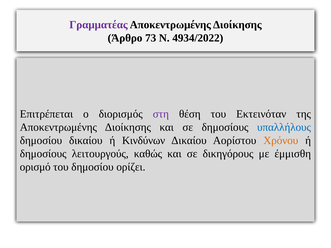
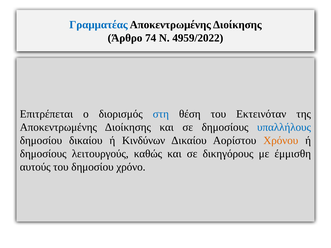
Γραμματέας colour: purple -> blue (98, 25)
73: 73 -> 74 (151, 38)
4934/2022: 4934/2022 -> 4959/2022 (198, 38)
στη colour: purple -> blue (161, 114)
ορισμό: ορισμό -> αυτούς (35, 167)
ορίζει: ορίζει -> χρόνο (131, 167)
